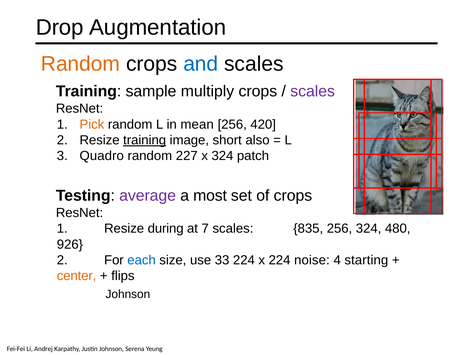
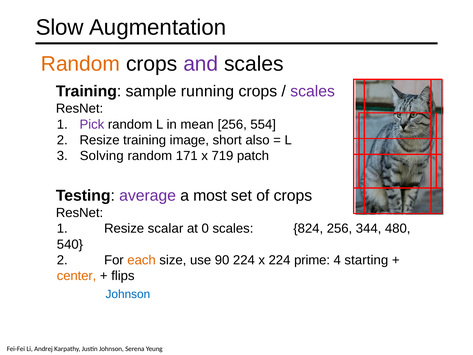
Drop: Drop -> Slow (60, 28)
and colour: blue -> purple (201, 64)
multiply: multiply -> running (207, 91)
Pick colour: orange -> purple (92, 124)
420: 420 -> 554 (263, 124)
training underline: present -> none (145, 140)
Quadro: Quadro -> Solving (102, 156)
227: 227 -> 171 (187, 156)
x 324: 324 -> 719 (222, 156)
during: during -> scalar (166, 228)
at 7: 7 -> 0 (205, 228)
835: 835 -> 824 (308, 228)
256 324: 324 -> 344 (369, 228)
926: 926 -> 540 (70, 244)
each colour: blue -> orange (142, 260)
33: 33 -> 90 (222, 260)
noise: noise -> prime (312, 260)
Johnson colour: black -> blue (128, 294)
